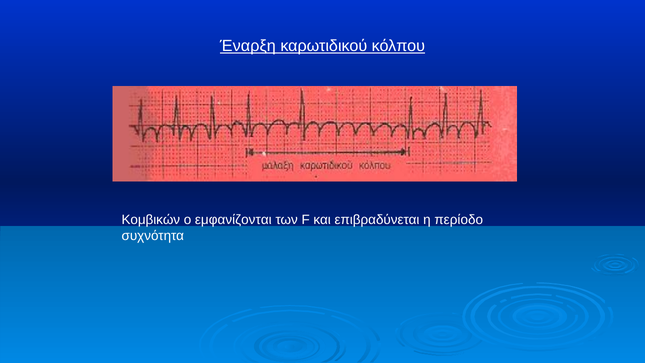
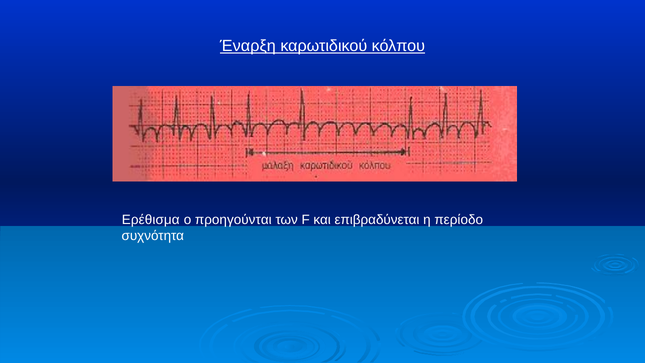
Κομβικών: Κομβικών -> Ερέθισμα (151, 219)
εμφανίζονται: εμφανίζονται -> προηγούνται (233, 219)
